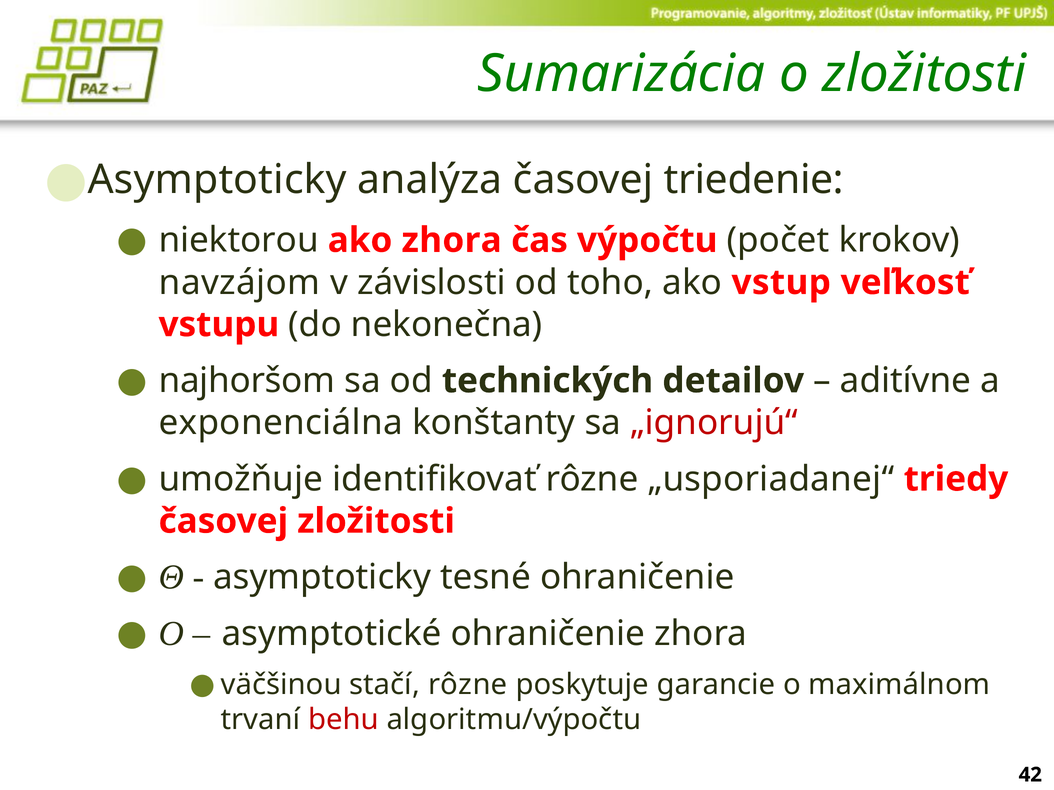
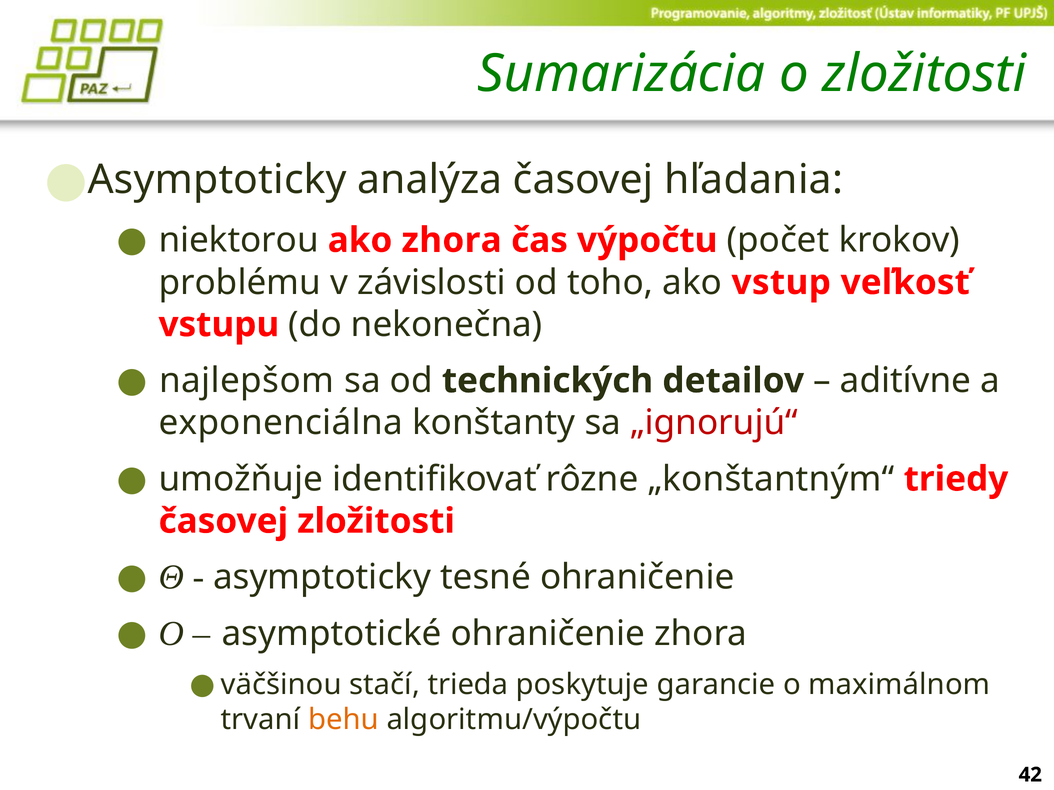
triedenie: triedenie -> hľadania (754, 180)
navzájom: navzájom -> problému (240, 283)
najhoršom: najhoršom -> najlepšom (247, 381)
„usporiadanej“: „usporiadanej“ -> „konštantným“ (771, 479)
stačí rôzne: rôzne -> trieda (468, 685)
behu colour: red -> orange (343, 720)
